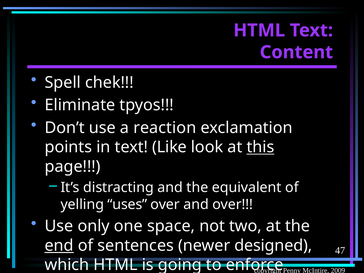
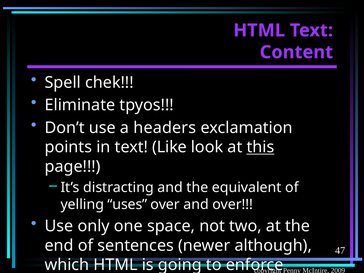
reaction: reaction -> headers (165, 128)
end underline: present -> none (59, 245)
designed: designed -> although (273, 245)
